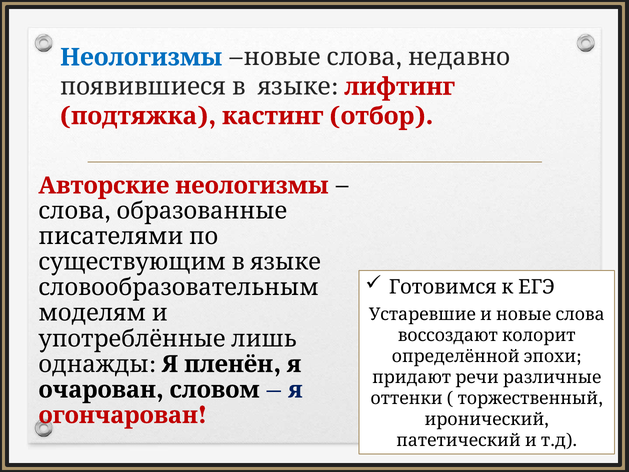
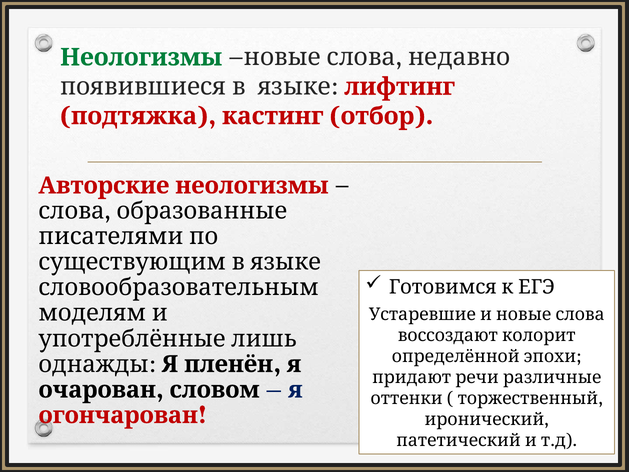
Неологизмы colour: blue -> green (141, 57)
